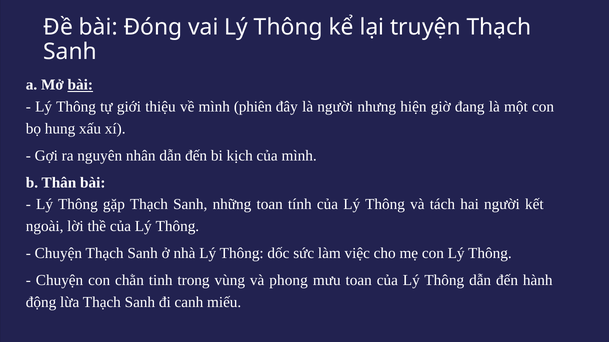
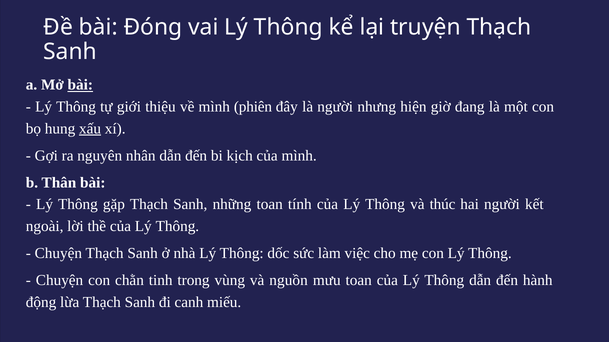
xấu underline: none -> present (90, 129)
tách: tách -> thúc (443, 205)
phong: phong -> nguồn (289, 281)
